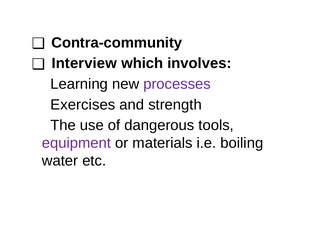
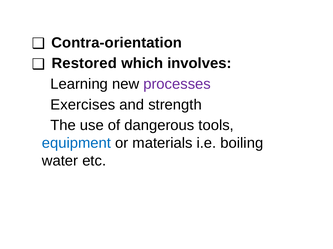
Contra-community: Contra-community -> Contra-orientation (117, 43)
Interview: Interview -> Restored (84, 64)
equipment colour: purple -> blue (76, 143)
